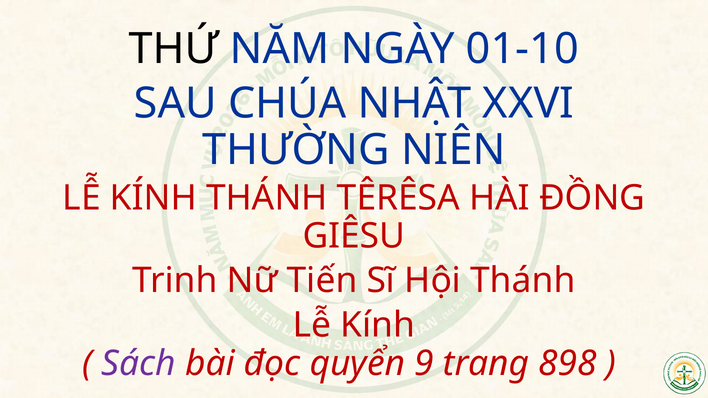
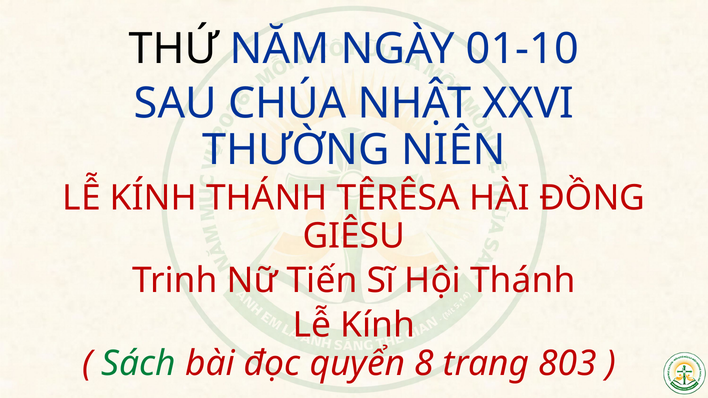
Sách colour: purple -> green (139, 364)
9: 9 -> 8 (424, 364)
898: 898 -> 803 (568, 364)
